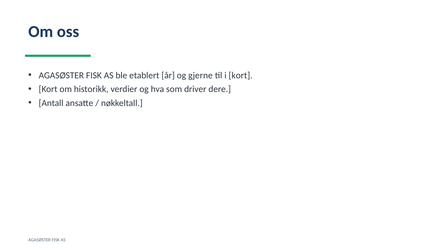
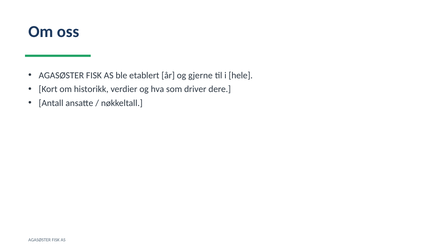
i kort: kort -> hele (241, 75)
